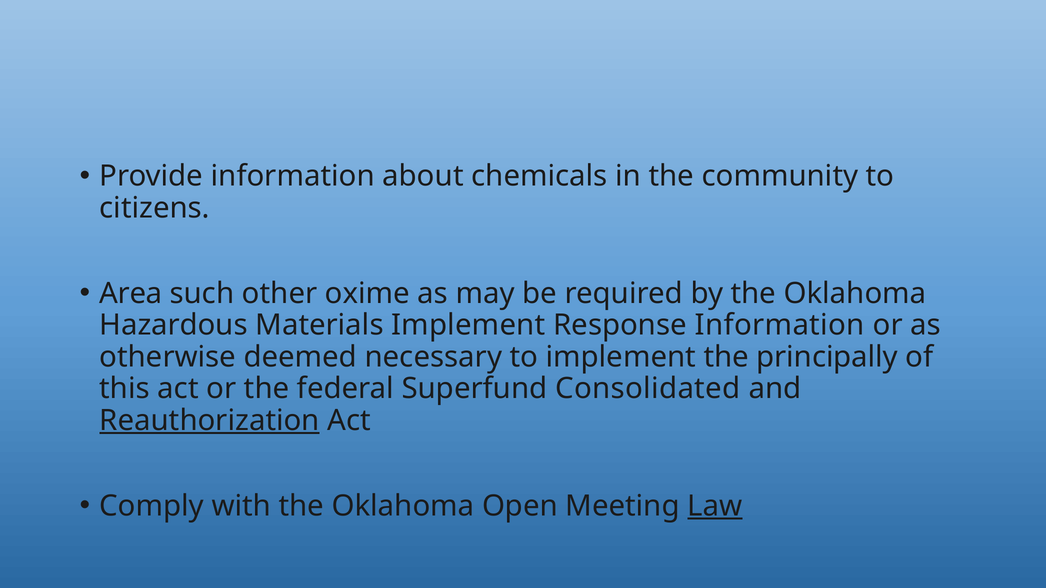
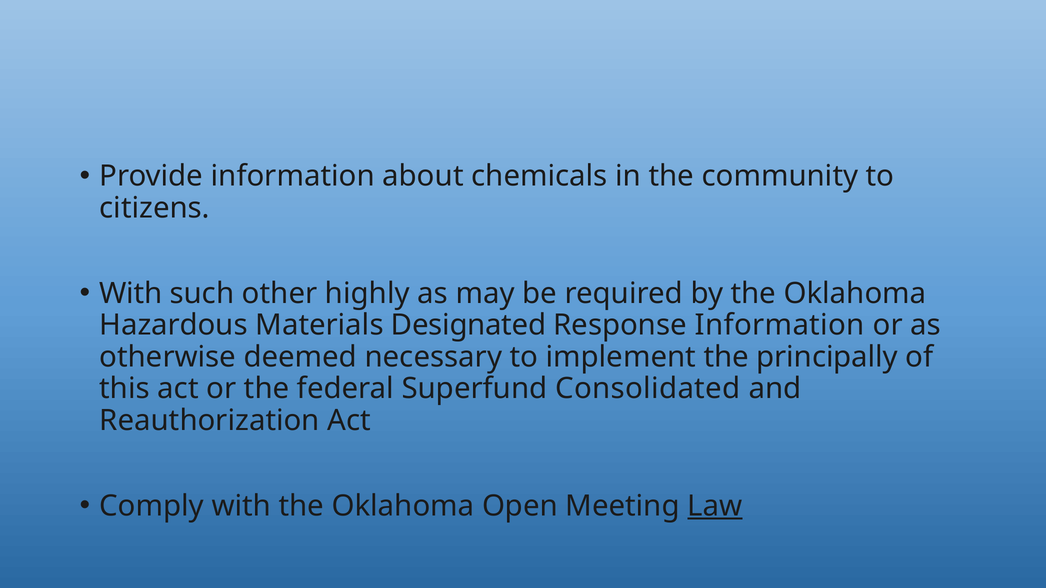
Area: Area -> With (131, 293)
oxime: oxime -> highly (367, 293)
Materials Implement: Implement -> Designated (469, 325)
Reauthorization underline: present -> none (210, 421)
